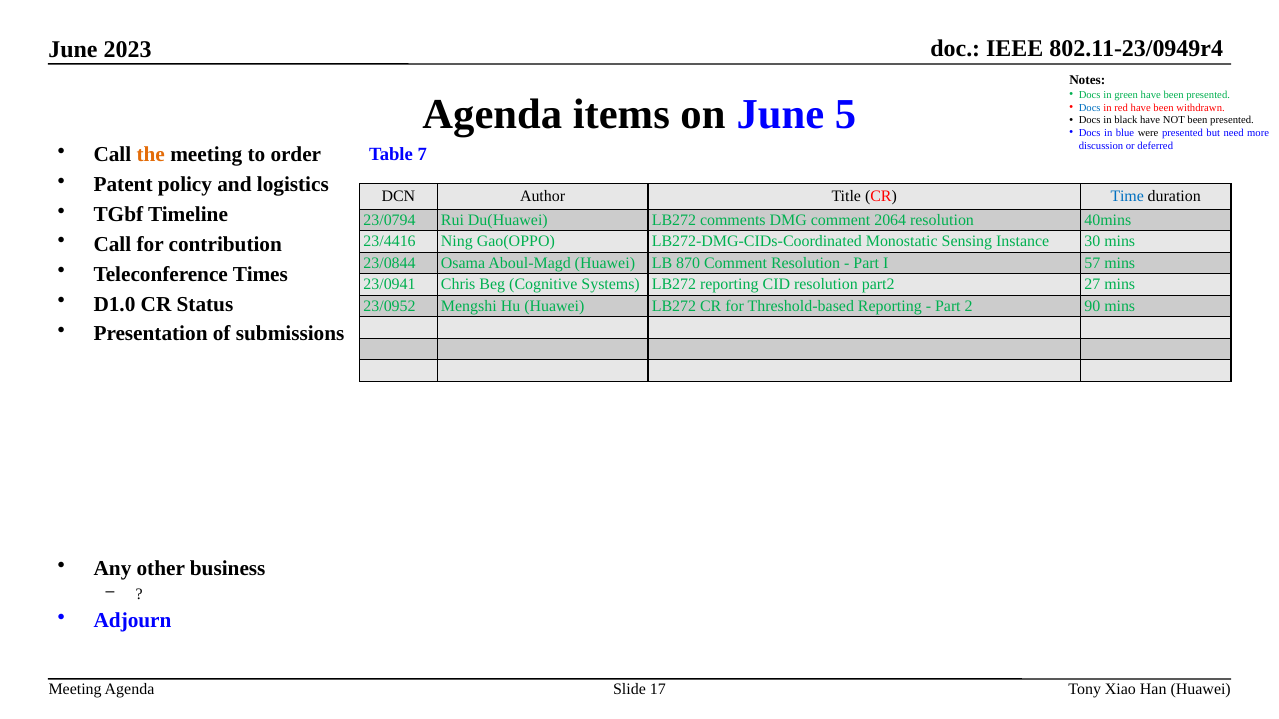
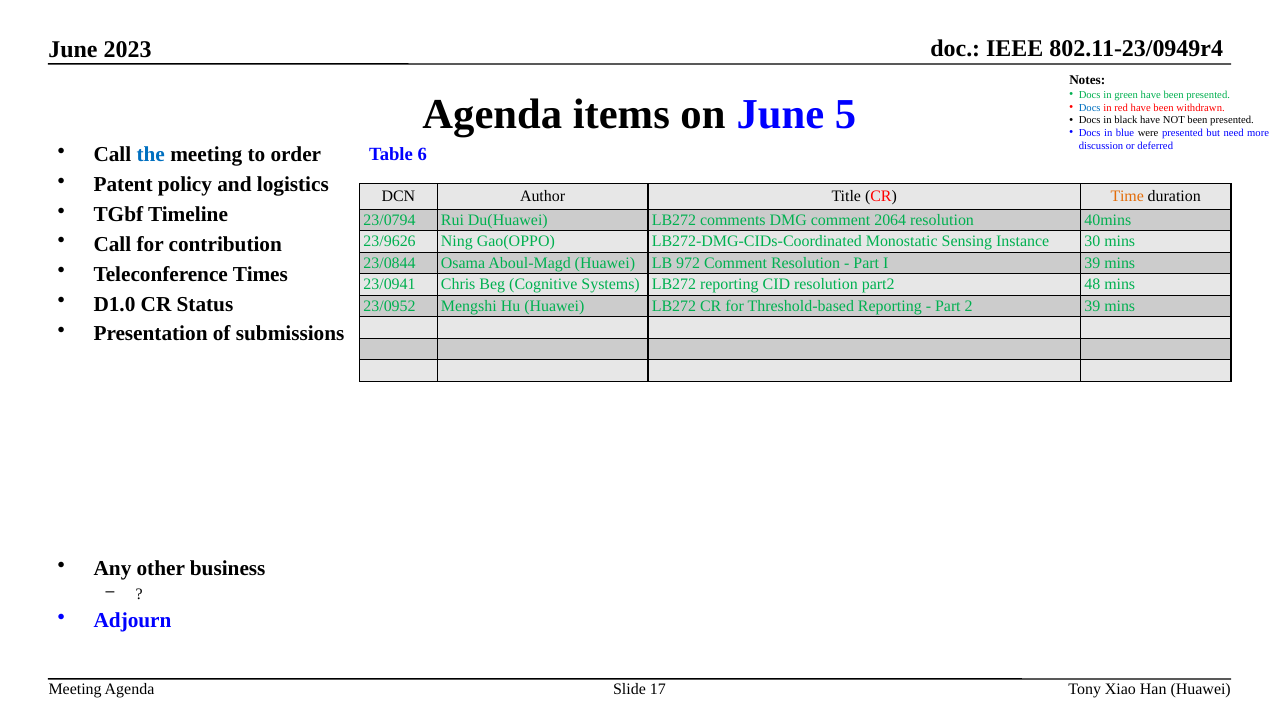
the colour: orange -> blue (151, 155)
7: 7 -> 6 (422, 155)
Time colour: blue -> orange (1127, 197)
23/4416: 23/4416 -> 23/9626 (390, 242)
870: 870 -> 972 (688, 263)
I 57: 57 -> 39 (1092, 263)
27: 27 -> 48 (1092, 285)
2 90: 90 -> 39 (1092, 306)
